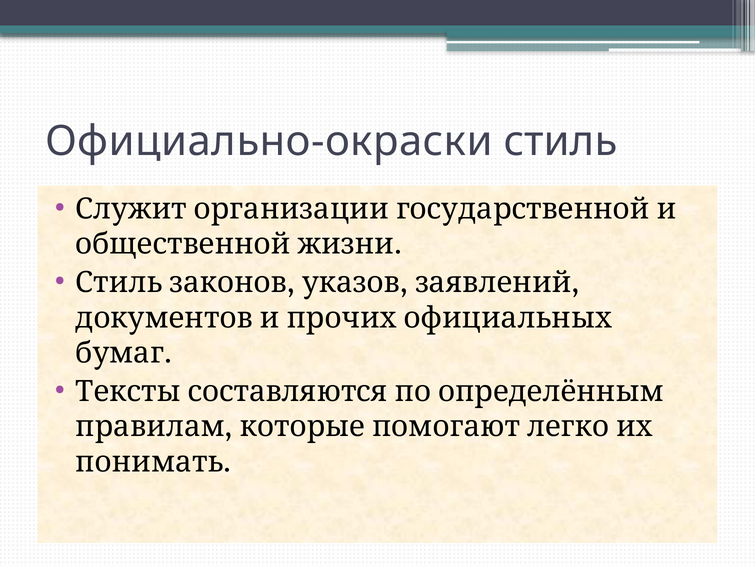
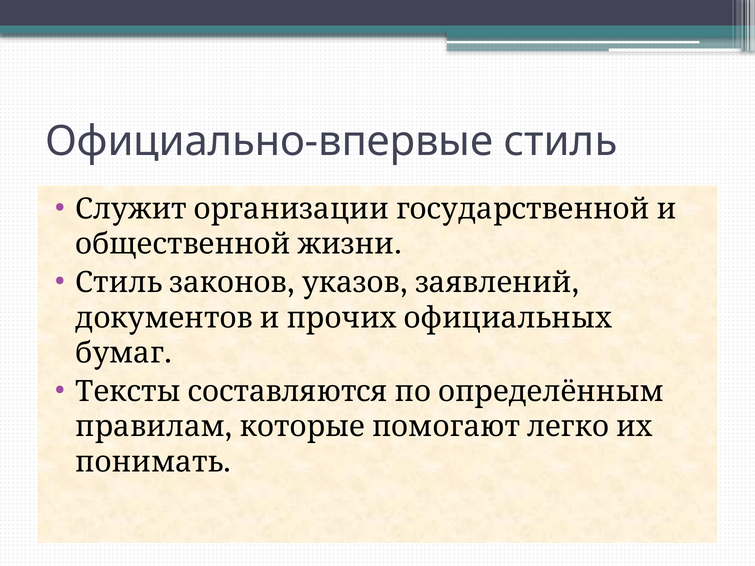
Официально-окраски: Официально-окраски -> Официально-впервые (269, 141)
